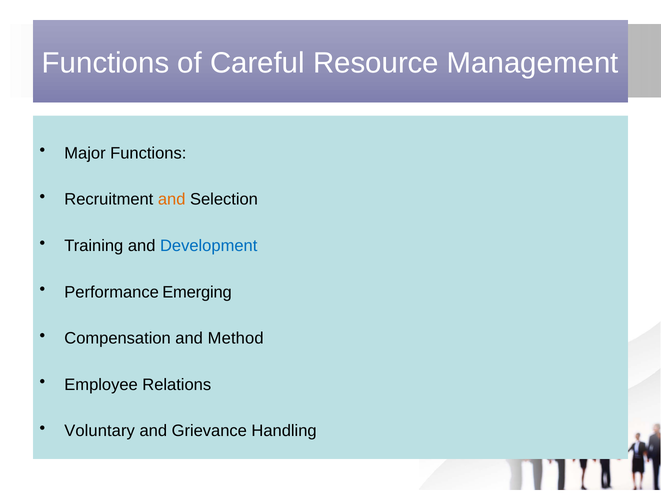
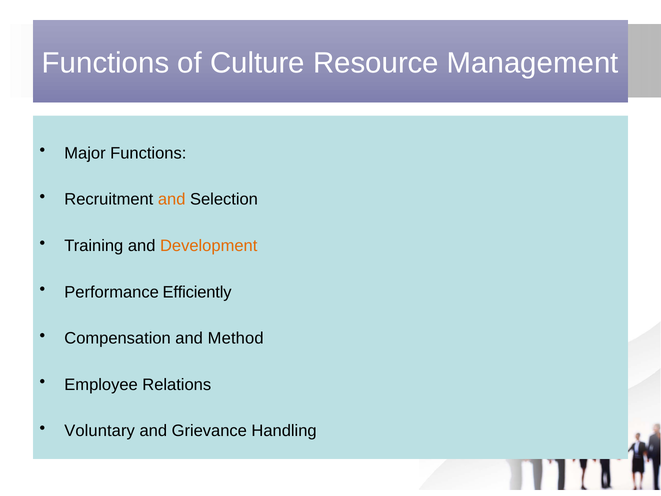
Careful: Careful -> Culture (257, 63)
Development colour: blue -> orange (209, 246)
Emerging: Emerging -> Efficiently (197, 292)
